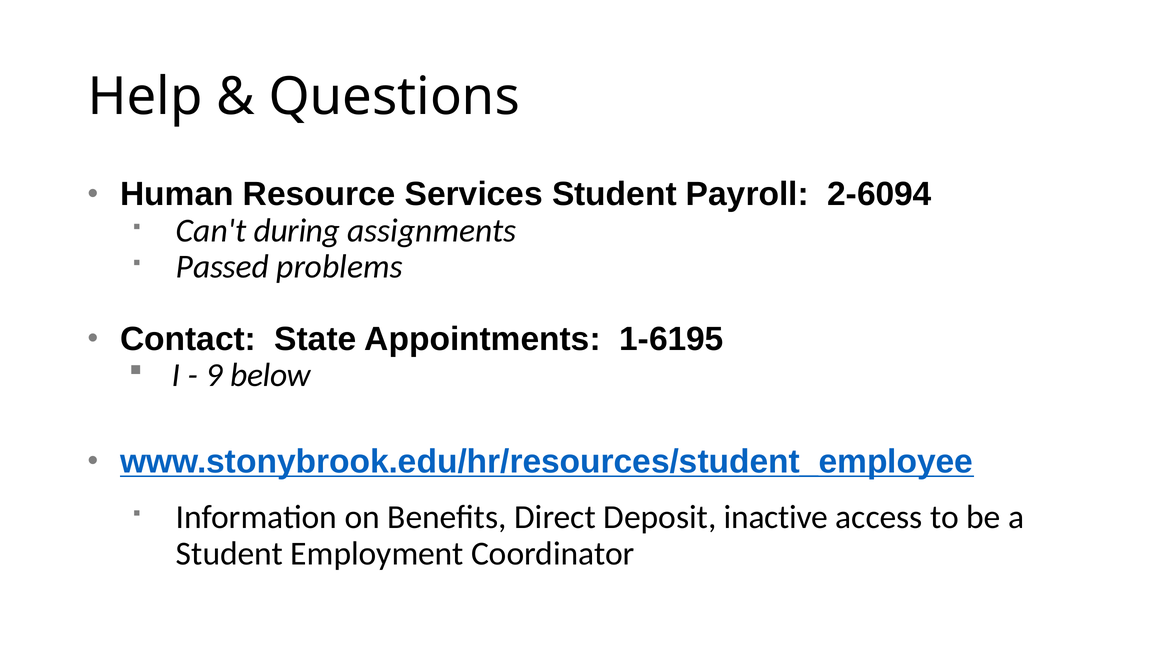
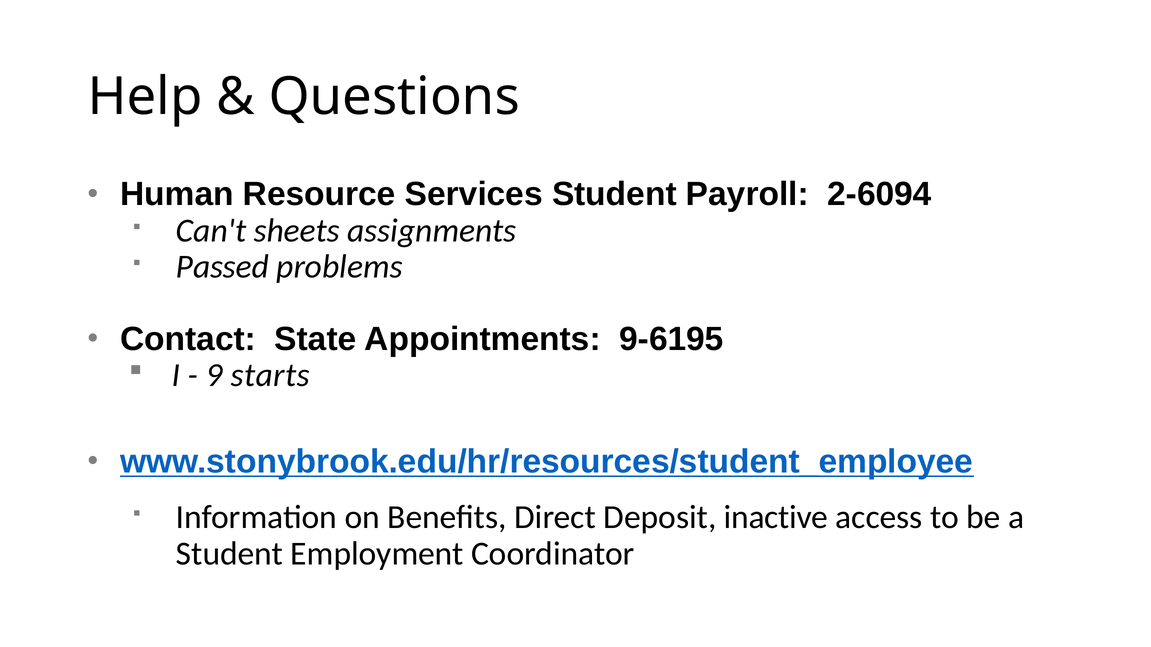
during: during -> sheets (297, 231)
1-6195: 1-6195 -> 9-6195 (671, 339)
below: below -> starts (270, 376)
